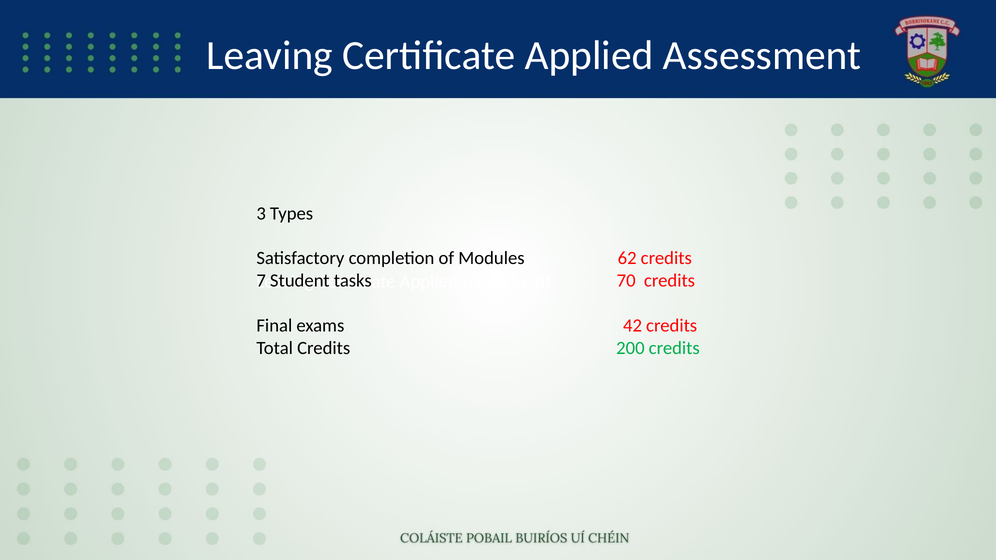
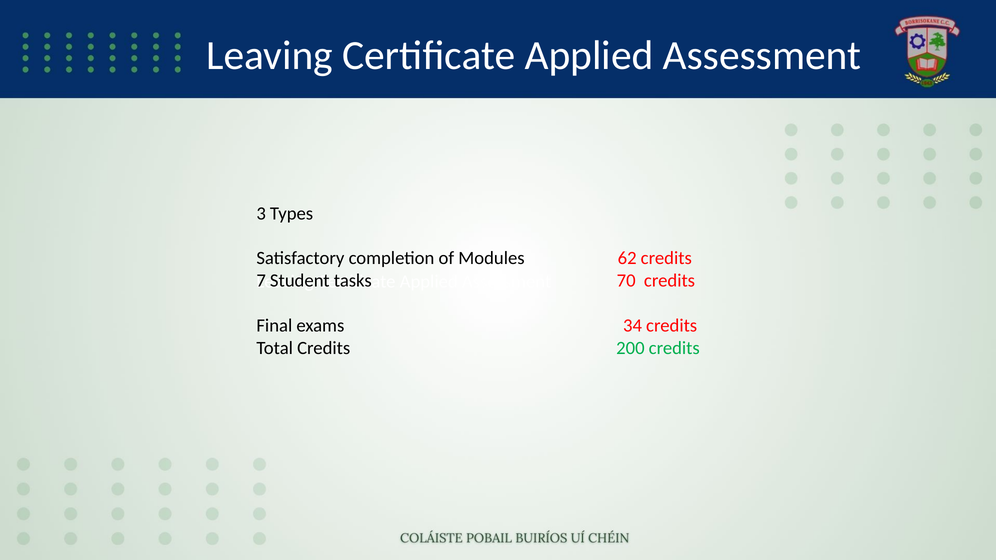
42: 42 -> 34 (633, 326)
